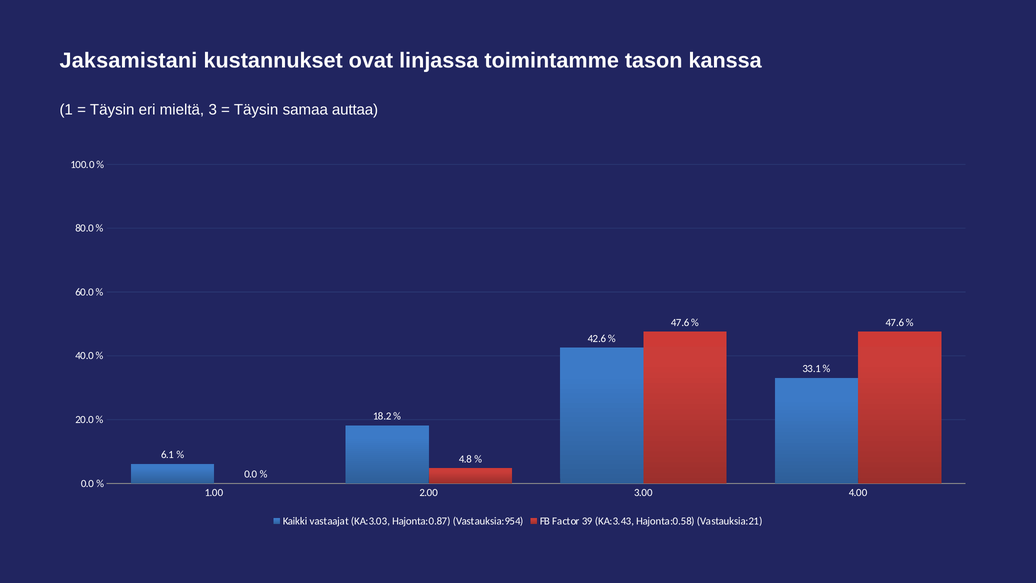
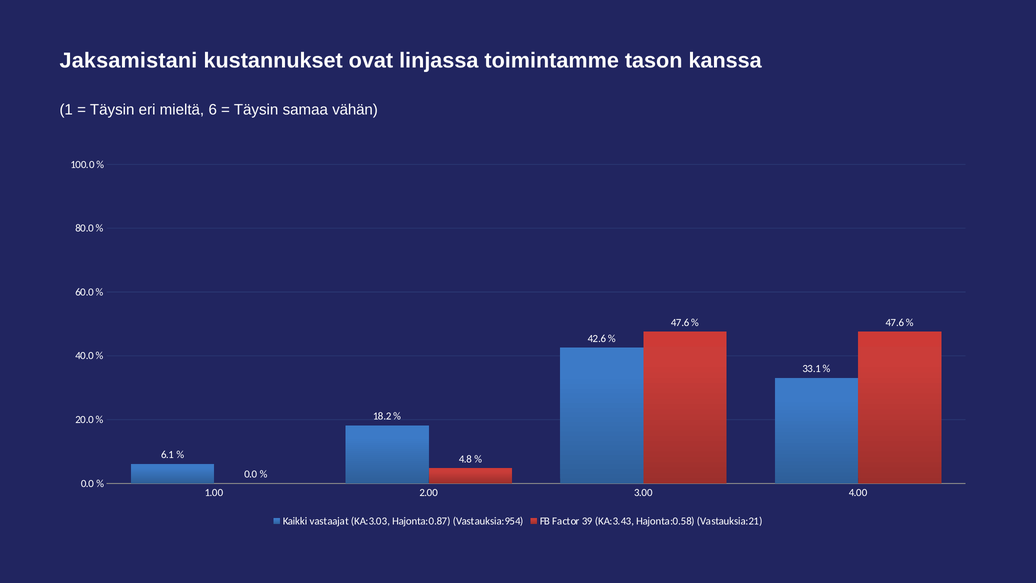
3: 3 -> 6 (213, 110)
auttaa: auttaa -> vähän (355, 110)
